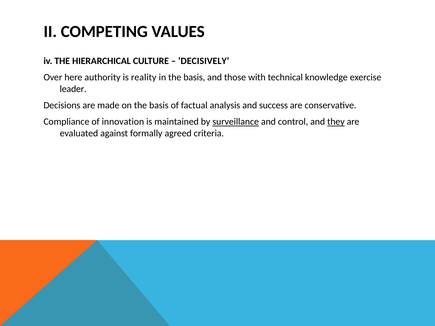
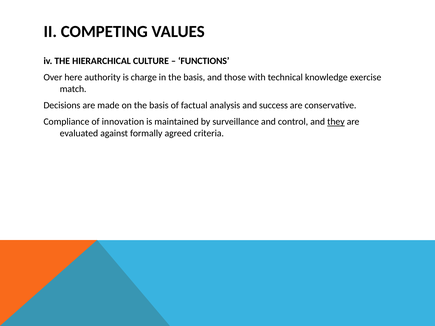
DECISIVELY: DECISIVELY -> FUNCTIONS (204, 61)
reality: reality -> charge (144, 77)
leader: leader -> match (73, 89)
surveillance underline: present -> none (236, 122)
